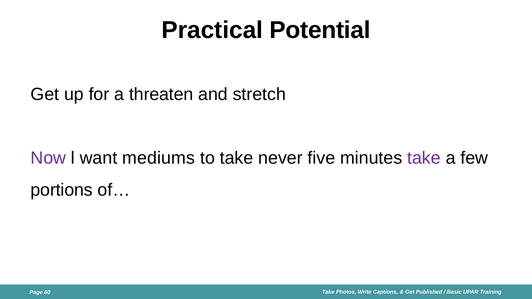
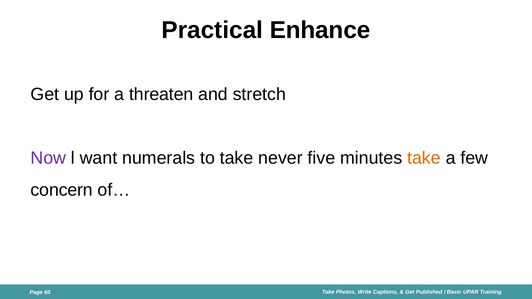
Potential: Potential -> Enhance (320, 30)
mediums: mediums -> numerals (159, 158)
take colour: purple -> orange (424, 158)
portions: portions -> concern (62, 190)
